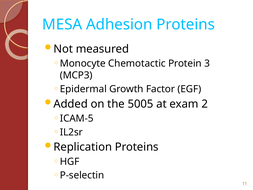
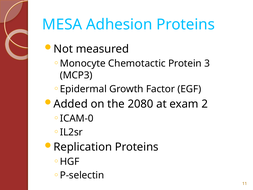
5005: 5005 -> 2080 (141, 104)
ICAM-5: ICAM-5 -> ICAM-0 (77, 118)
